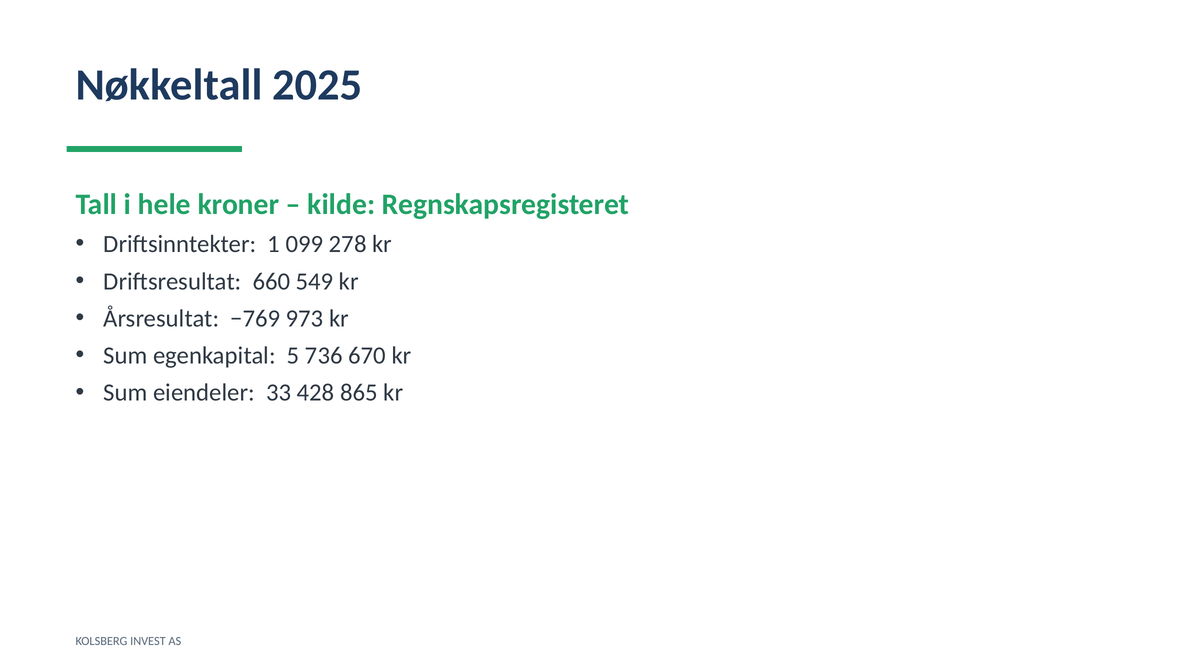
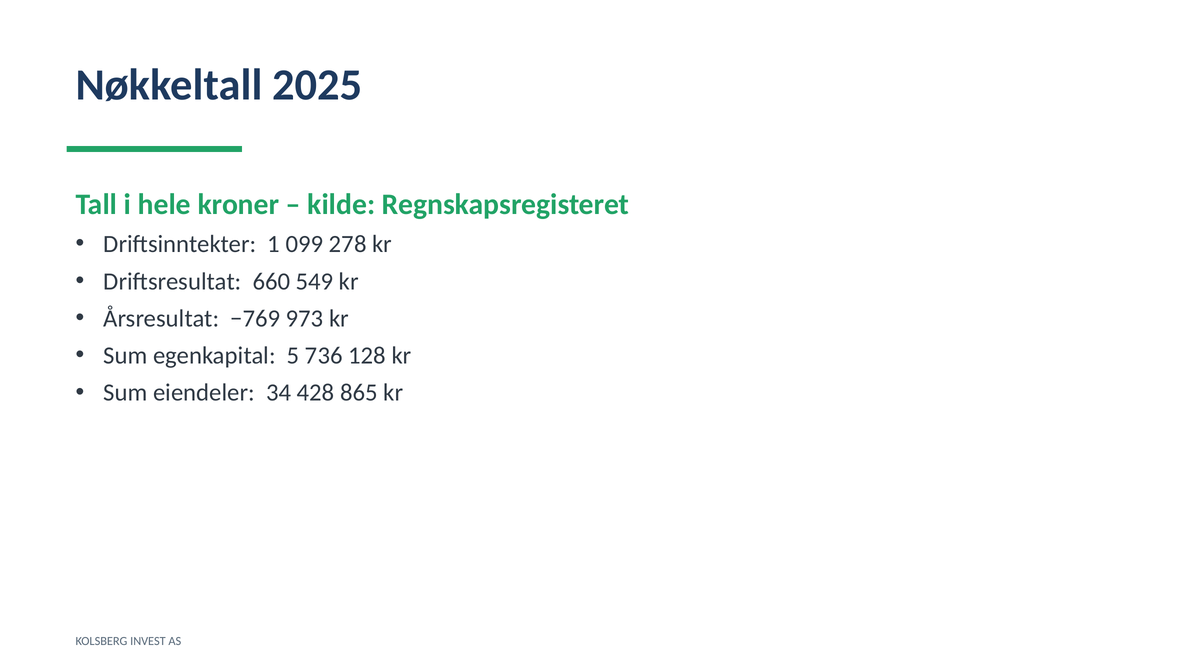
670: 670 -> 128 (367, 355)
33: 33 -> 34 (279, 393)
